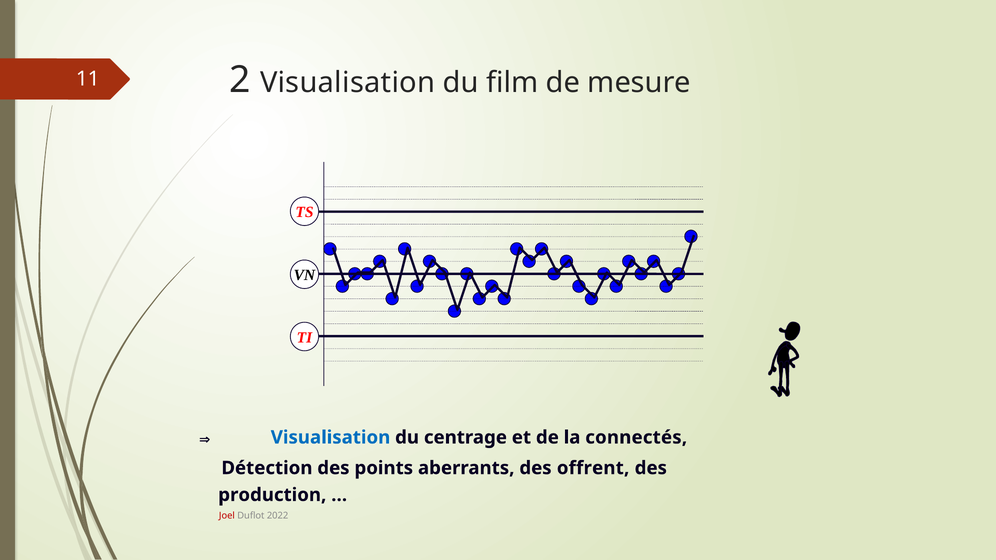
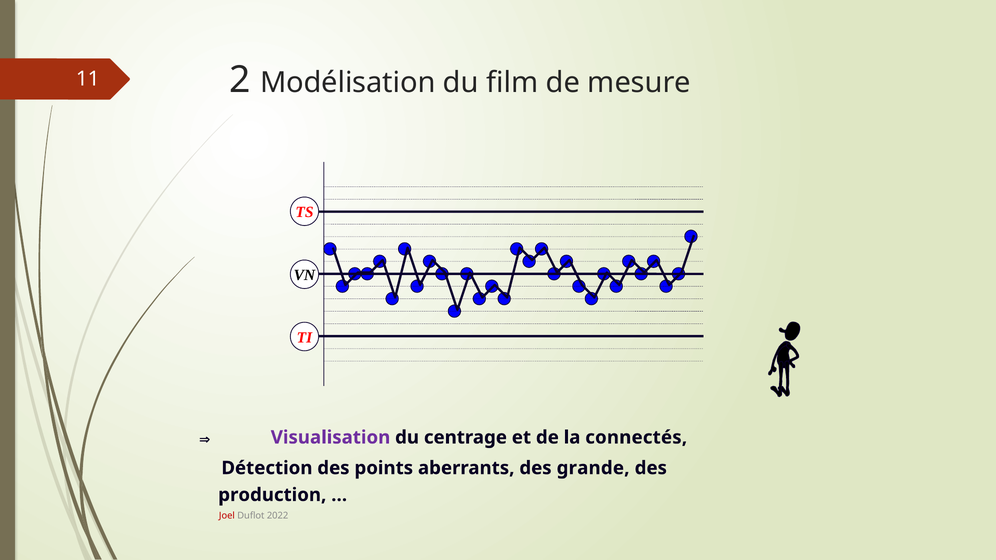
2 Visualisation: Visualisation -> Modélisation (348, 82)
Visualisation colour: blue -> purple (331, 438)
offrent: offrent -> grande (593, 468)
